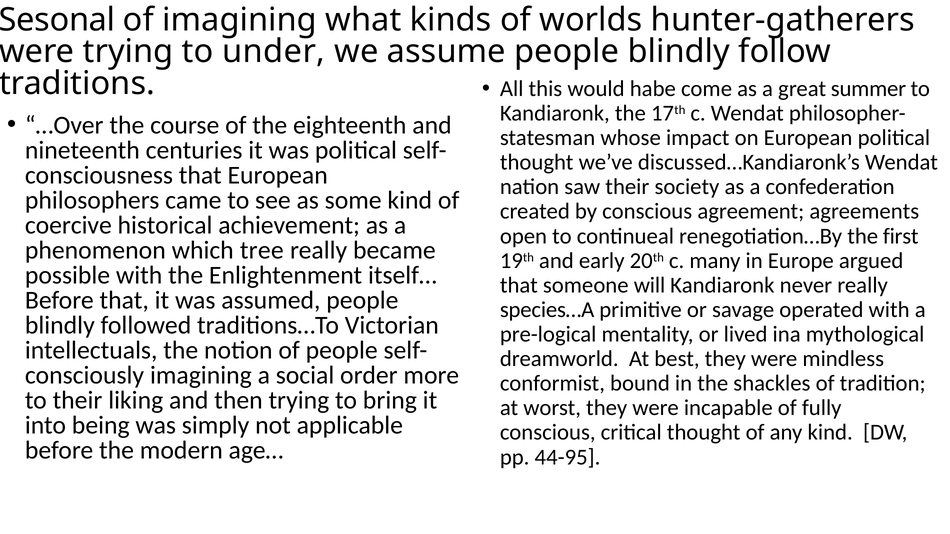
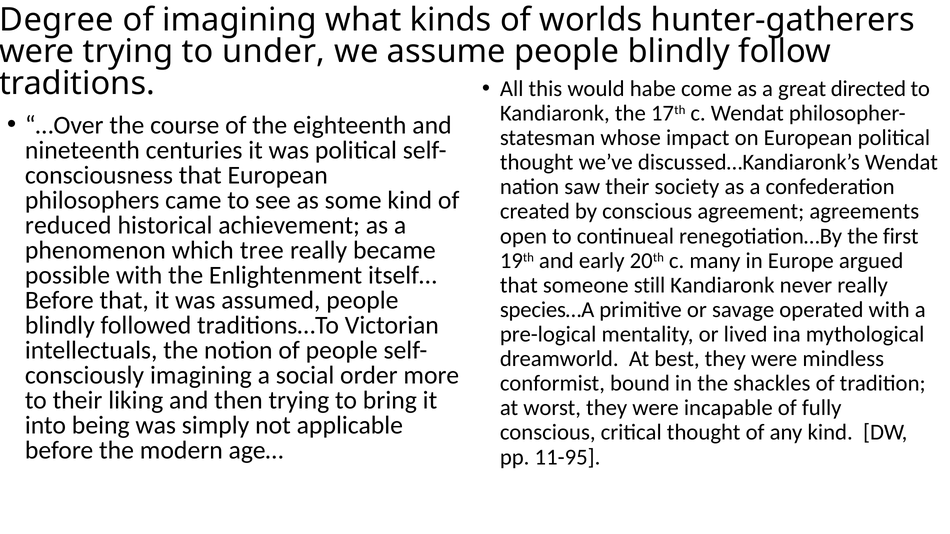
Sesonal: Sesonal -> Degree (57, 20)
summer: summer -> directed (868, 89)
coercive: coercive -> reduced (68, 225)
will: will -> still (650, 285)
44-95: 44-95 -> 11-95 (568, 457)
